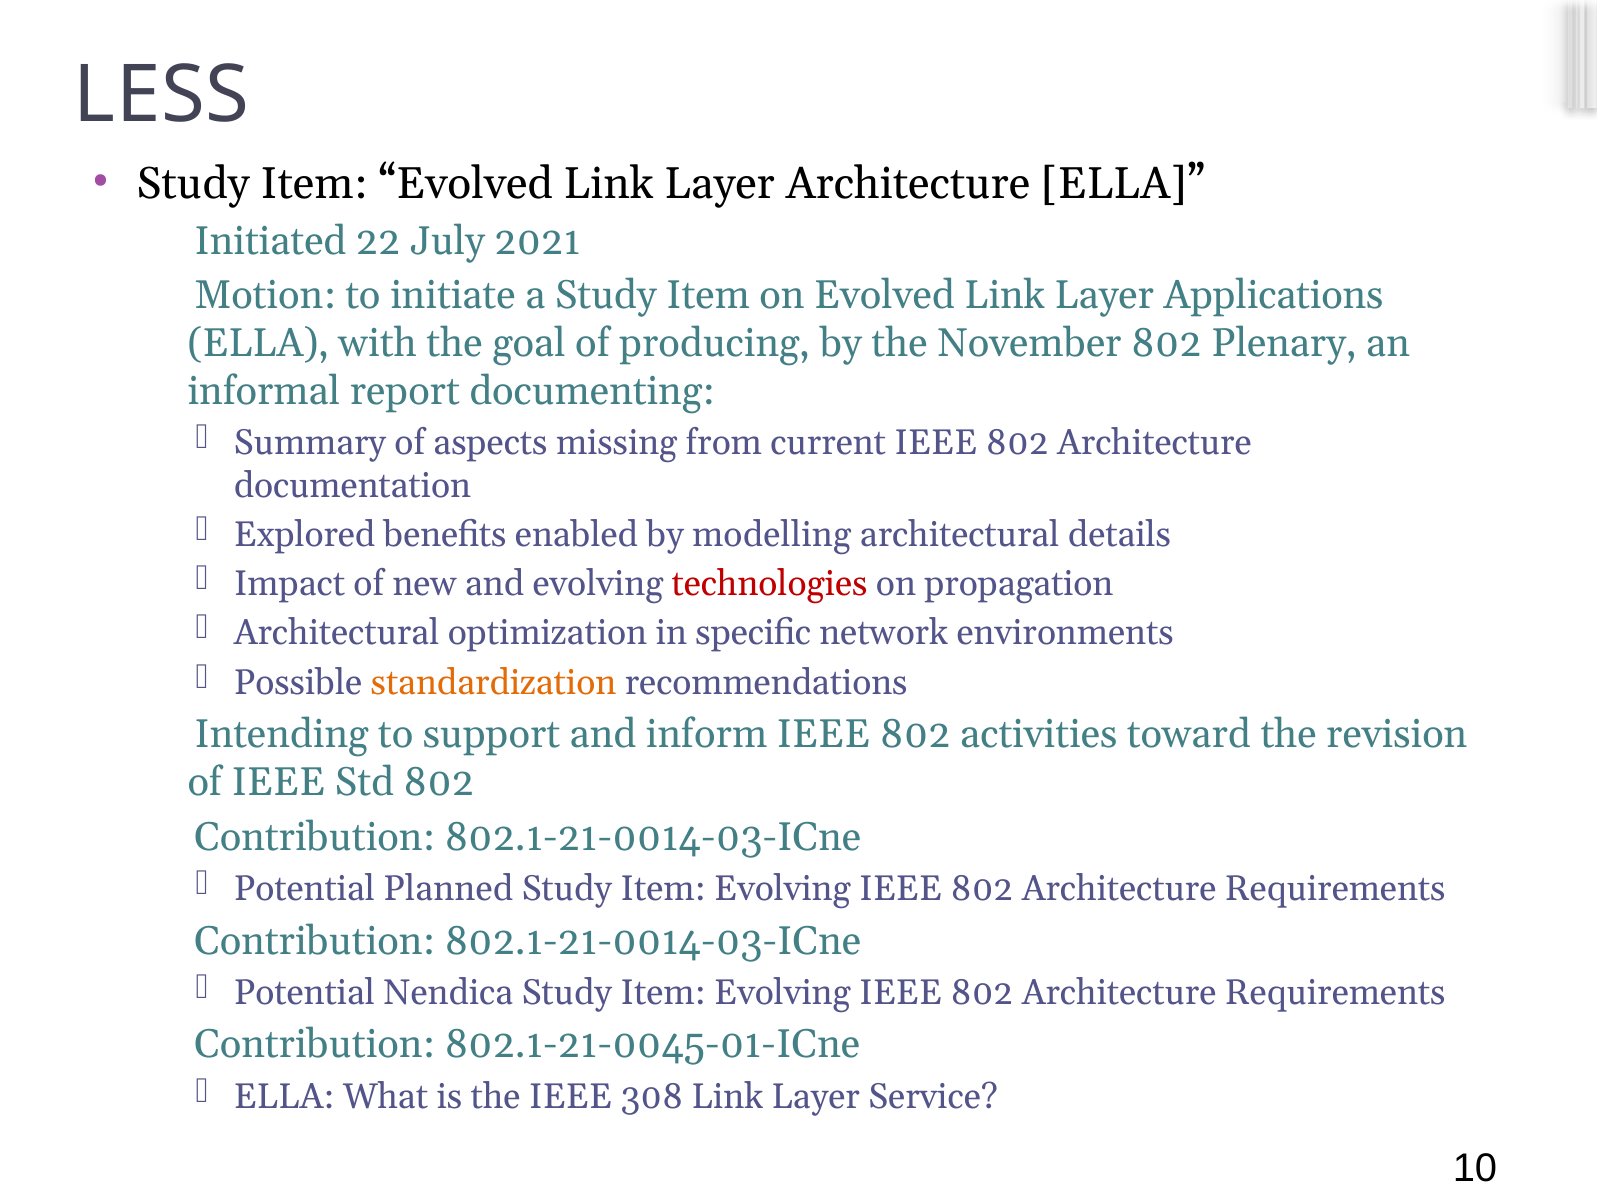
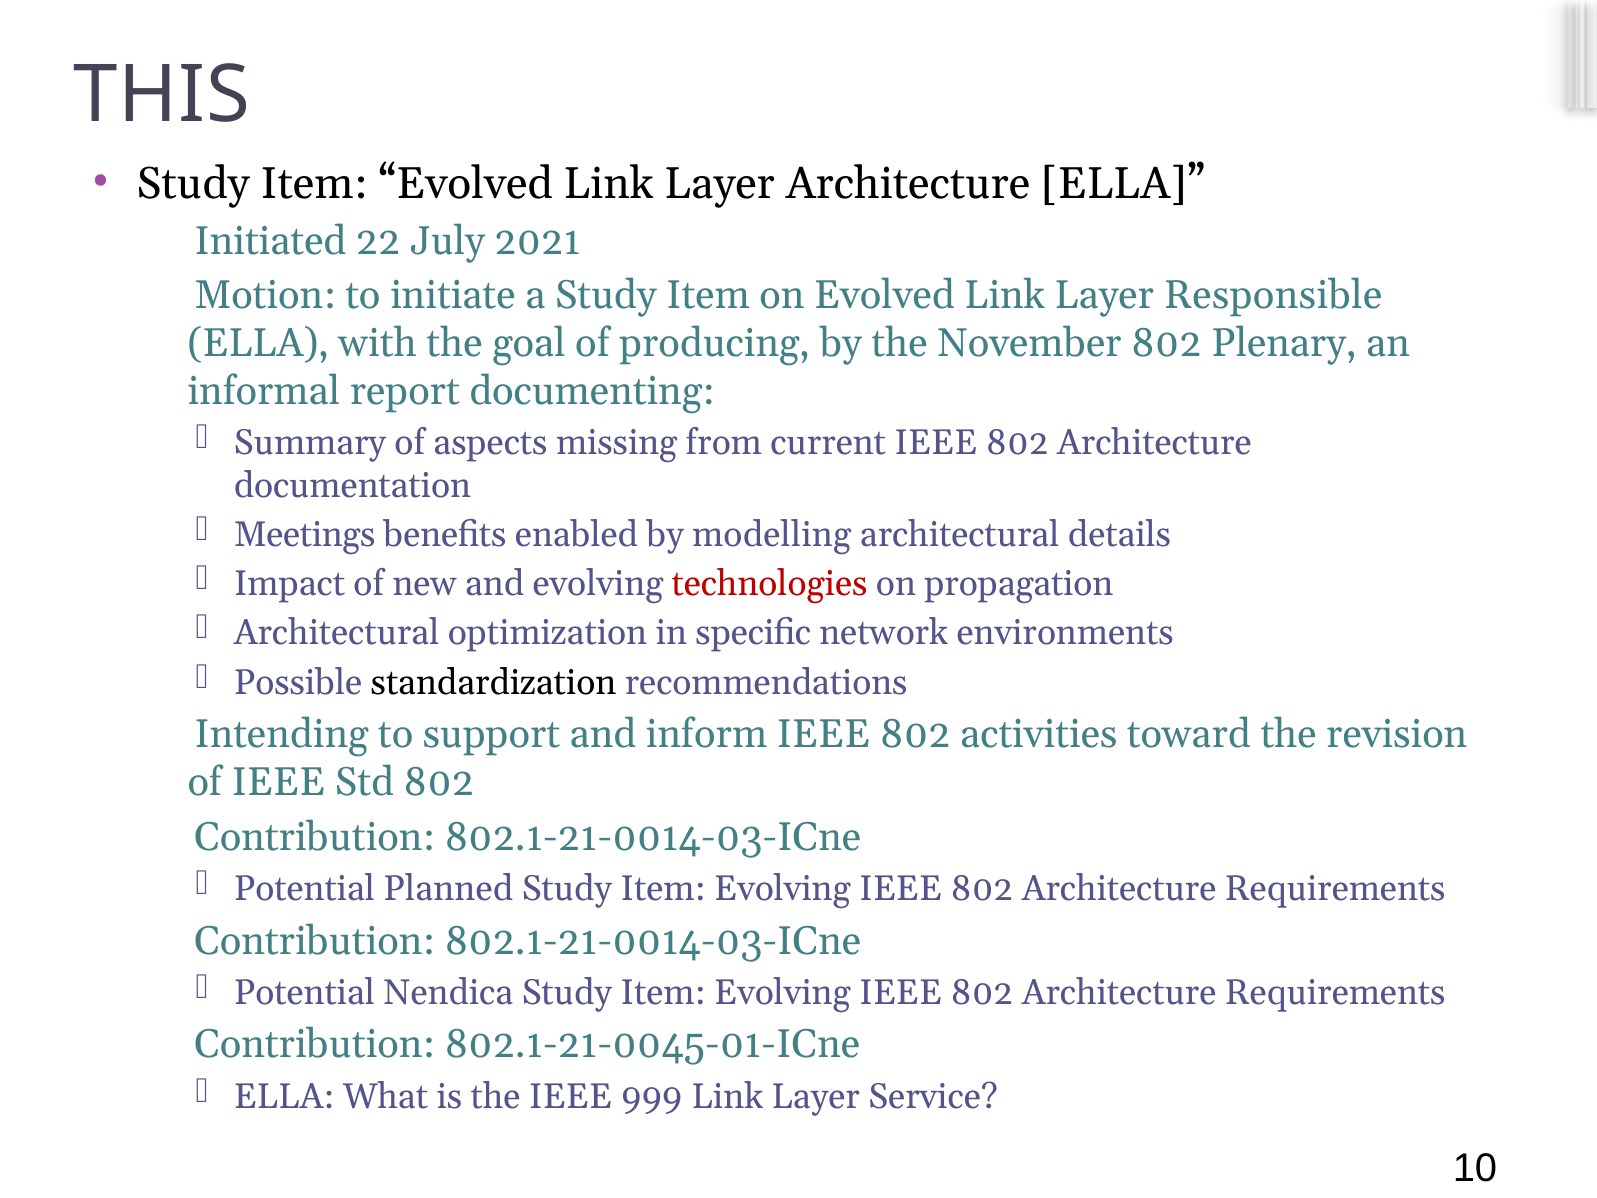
LESS: LESS -> THIS (162, 95)
Applications: Applications -> Responsible (1273, 295)
Explored: Explored -> Meetings (305, 535)
standardization colour: orange -> black (494, 682)
308: 308 -> 999 (652, 1096)
